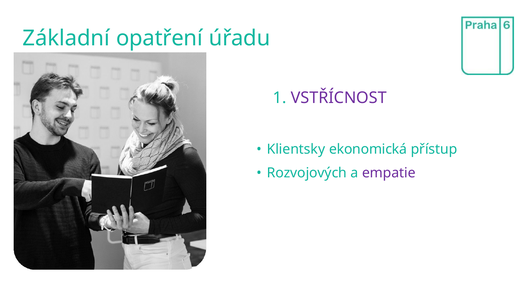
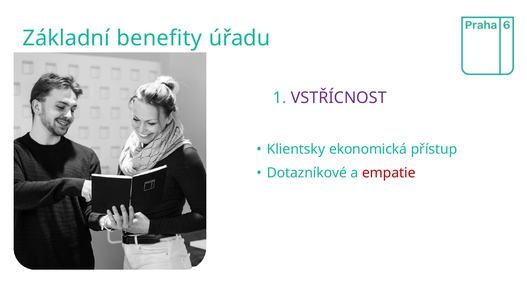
opatření: opatření -> benefity (159, 38)
Rozvojových: Rozvojových -> Dotazníkové (307, 173)
empatie colour: purple -> red (389, 173)
